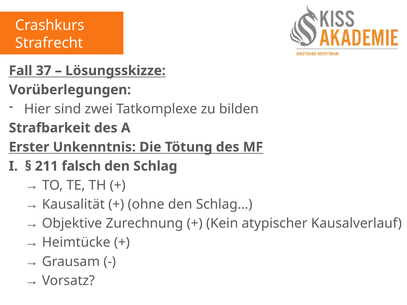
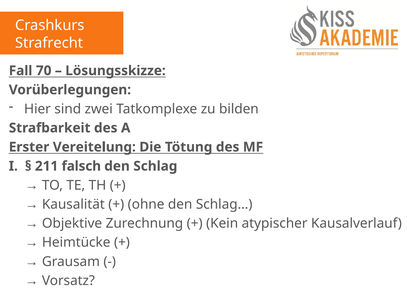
37: 37 -> 70 (44, 71)
Unkenntnis: Unkenntnis -> Vereitelung (94, 147)
